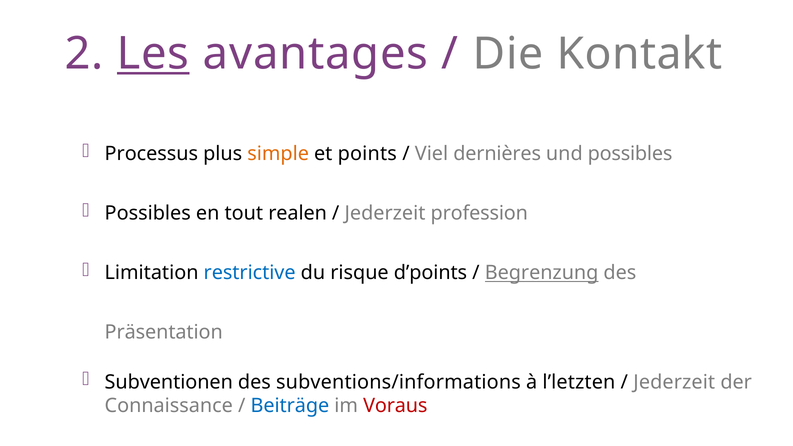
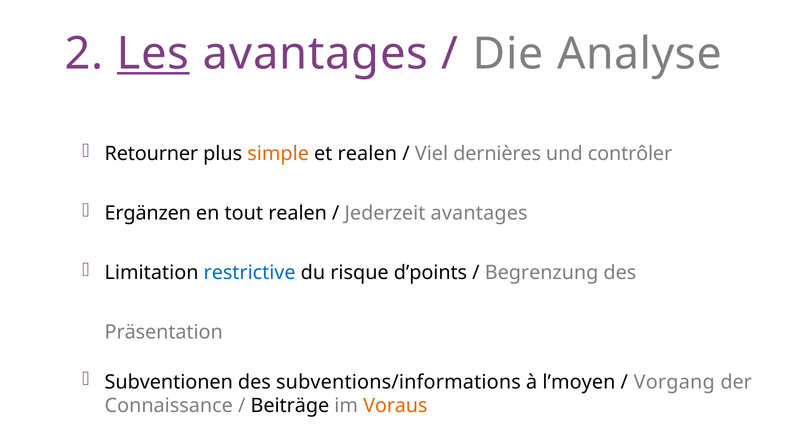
Kontakt: Kontakt -> Analyse (639, 54)
Processus: Processus -> Retourner (151, 154)
et points: points -> realen (367, 154)
und possibles: possibles -> contrôler (630, 154)
Possibles: Possibles -> Ergänzen (148, 213)
Jederzeit profession: profession -> avantages (479, 213)
Begrenzung underline: present -> none (542, 273)
l’letzten: l’letzten -> l’moyen (579, 382)
Jederzeit: Jederzeit -> Vorgang (674, 382)
Beiträge colour: blue -> black (290, 406)
Voraus colour: red -> orange (395, 406)
